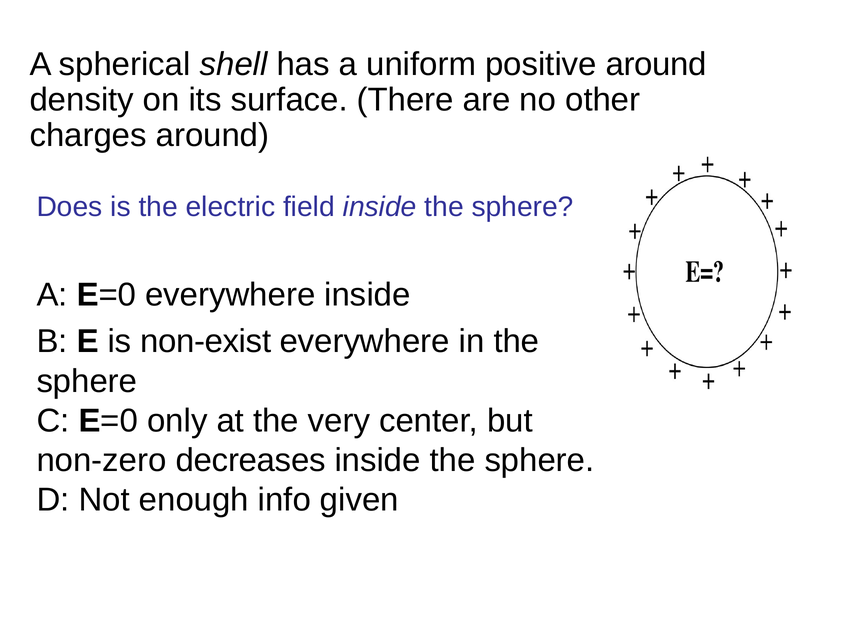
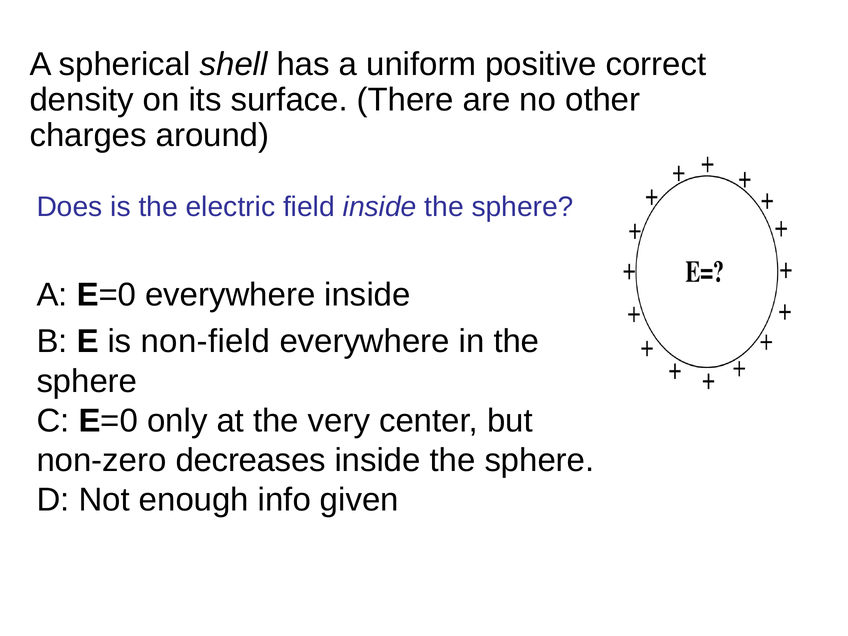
positive around: around -> correct (656, 64)
non-exist: non-exist -> non-field (205, 342)
